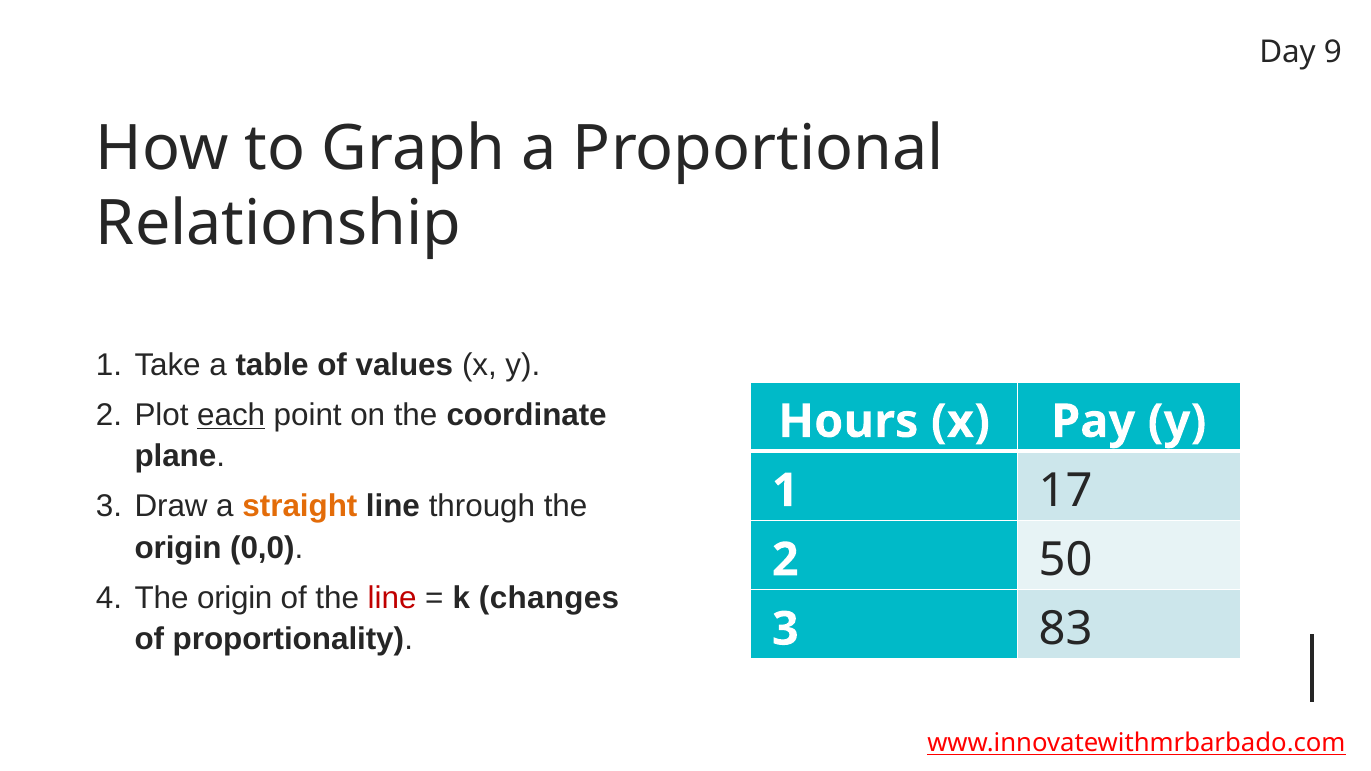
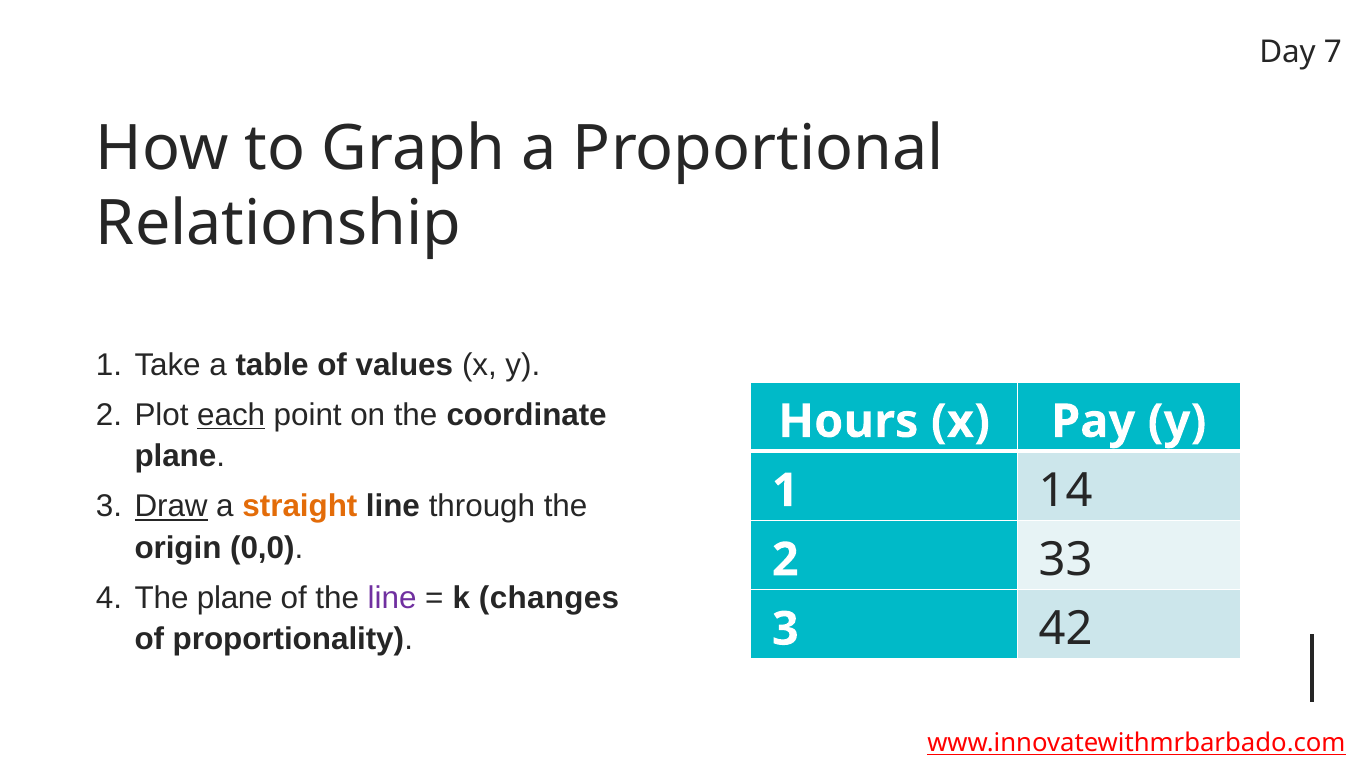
9: 9 -> 7 (1333, 52)
17: 17 -> 14 (1066, 491)
Draw underline: none -> present (171, 506)
50: 50 -> 33 (1066, 560)
origin: origin -> plane (235, 598)
line colour: red -> purple (392, 598)
83: 83 -> 42 (1066, 629)
